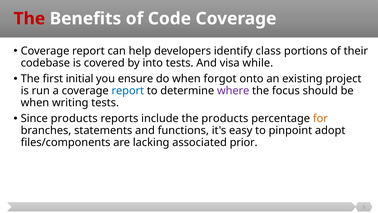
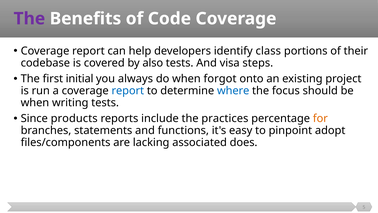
The colour: red -> purple (29, 19)
into: into -> also (153, 63)
while: while -> steps (258, 63)
ensure: ensure -> always (135, 79)
where colour: purple -> blue (233, 91)
the products: products -> practices (225, 118)
prior: prior -> does (244, 142)
